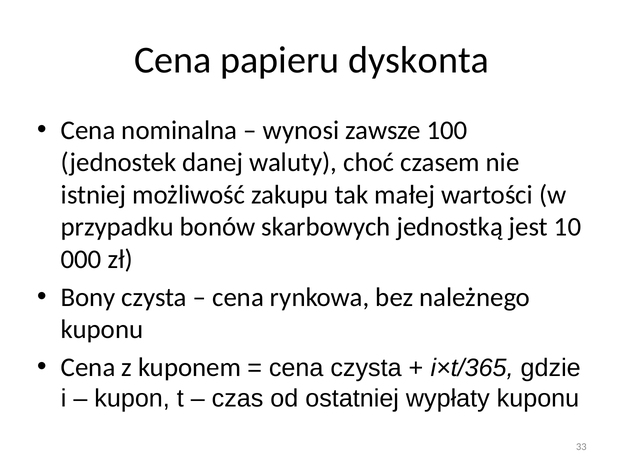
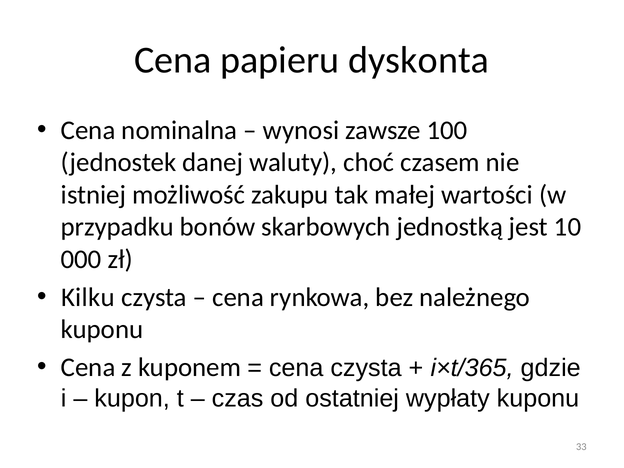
Bony: Bony -> Kilku (88, 297)
